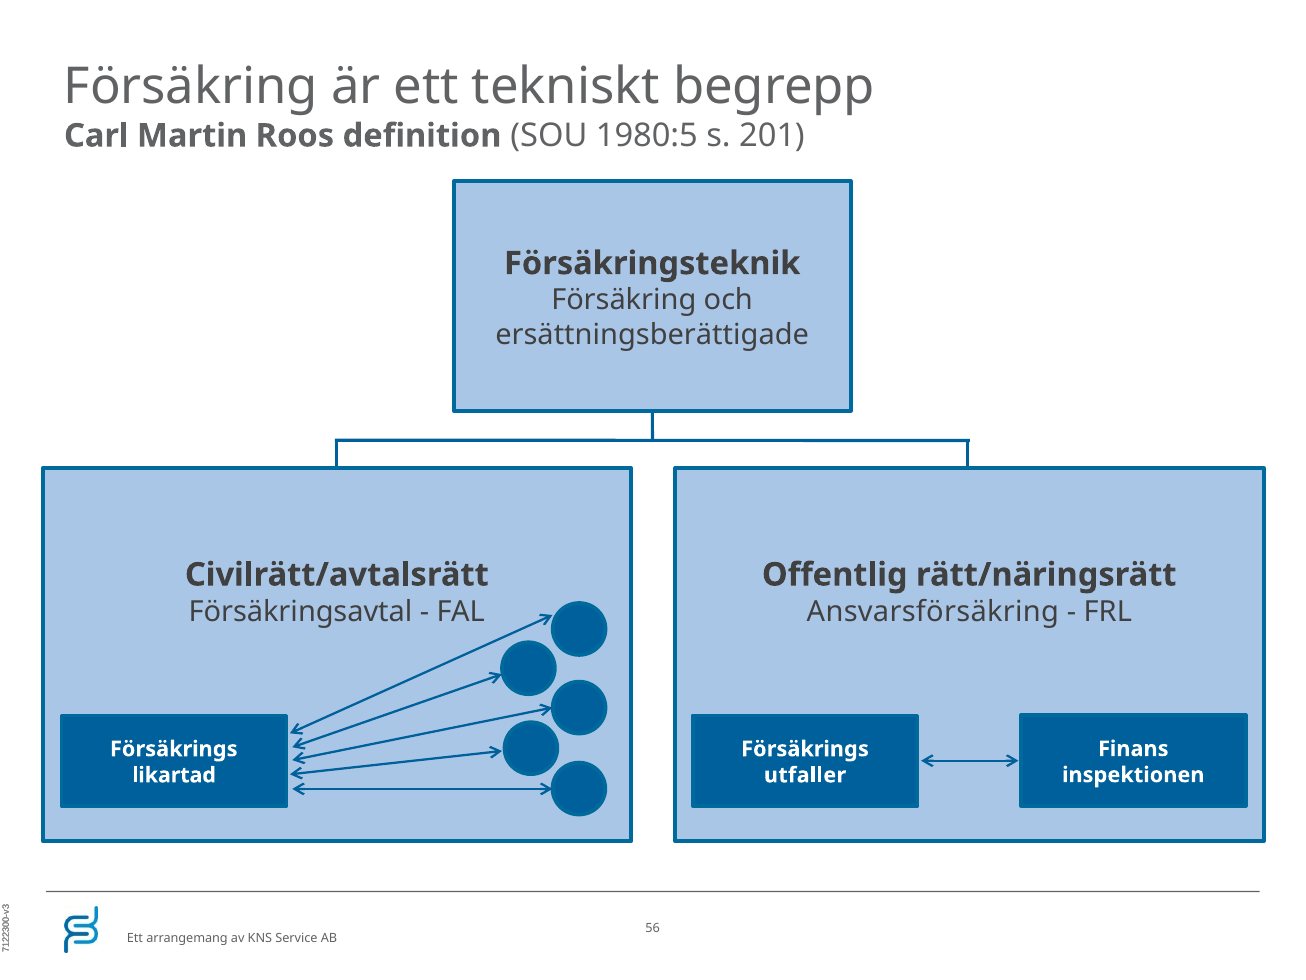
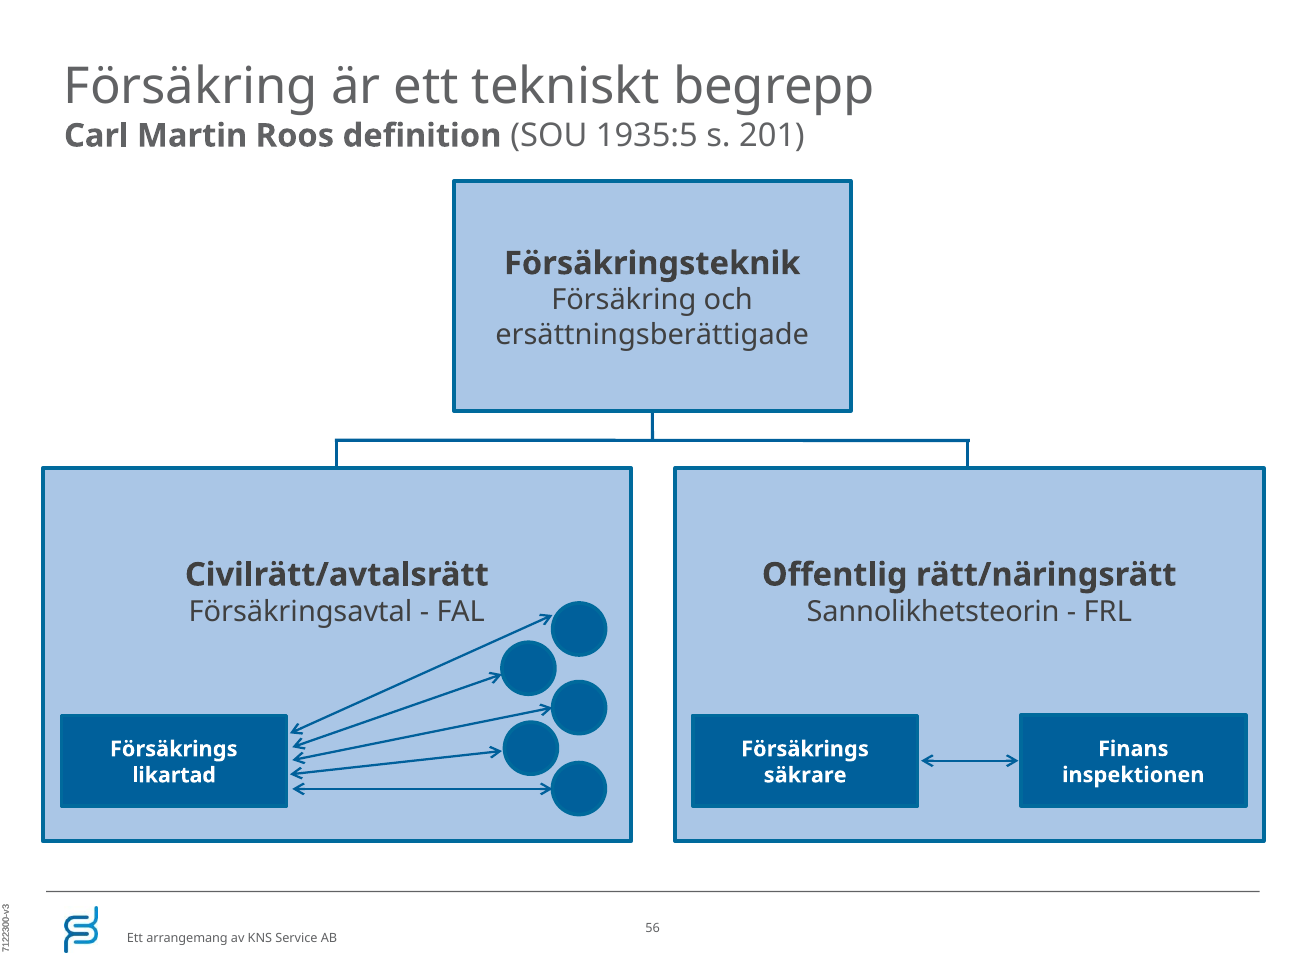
1980:5: 1980:5 -> 1935:5 (647, 136)
Ansvarsförsäkring: Ansvarsförsäkring -> Sannolikhetsteorin (933, 611)
utfaller: utfaller -> säkrare (805, 775)
